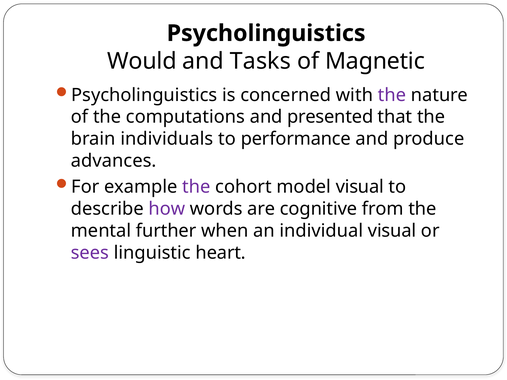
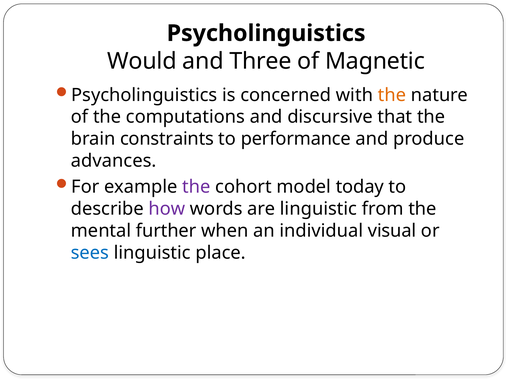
Tasks: Tasks -> Three (261, 61)
the colour: purple -> orange (392, 95)
presented: presented -> discursive (330, 117)
individuals: individuals -> constraints (167, 139)
model visual: visual -> today (360, 187)
are cognitive: cognitive -> linguistic (318, 209)
sees colour: purple -> blue (90, 253)
heart: heart -> place (221, 253)
